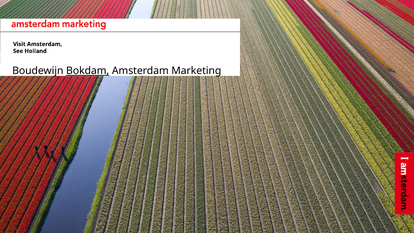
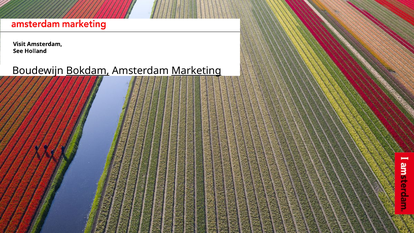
Marketing underline: none -> present (196, 71)
